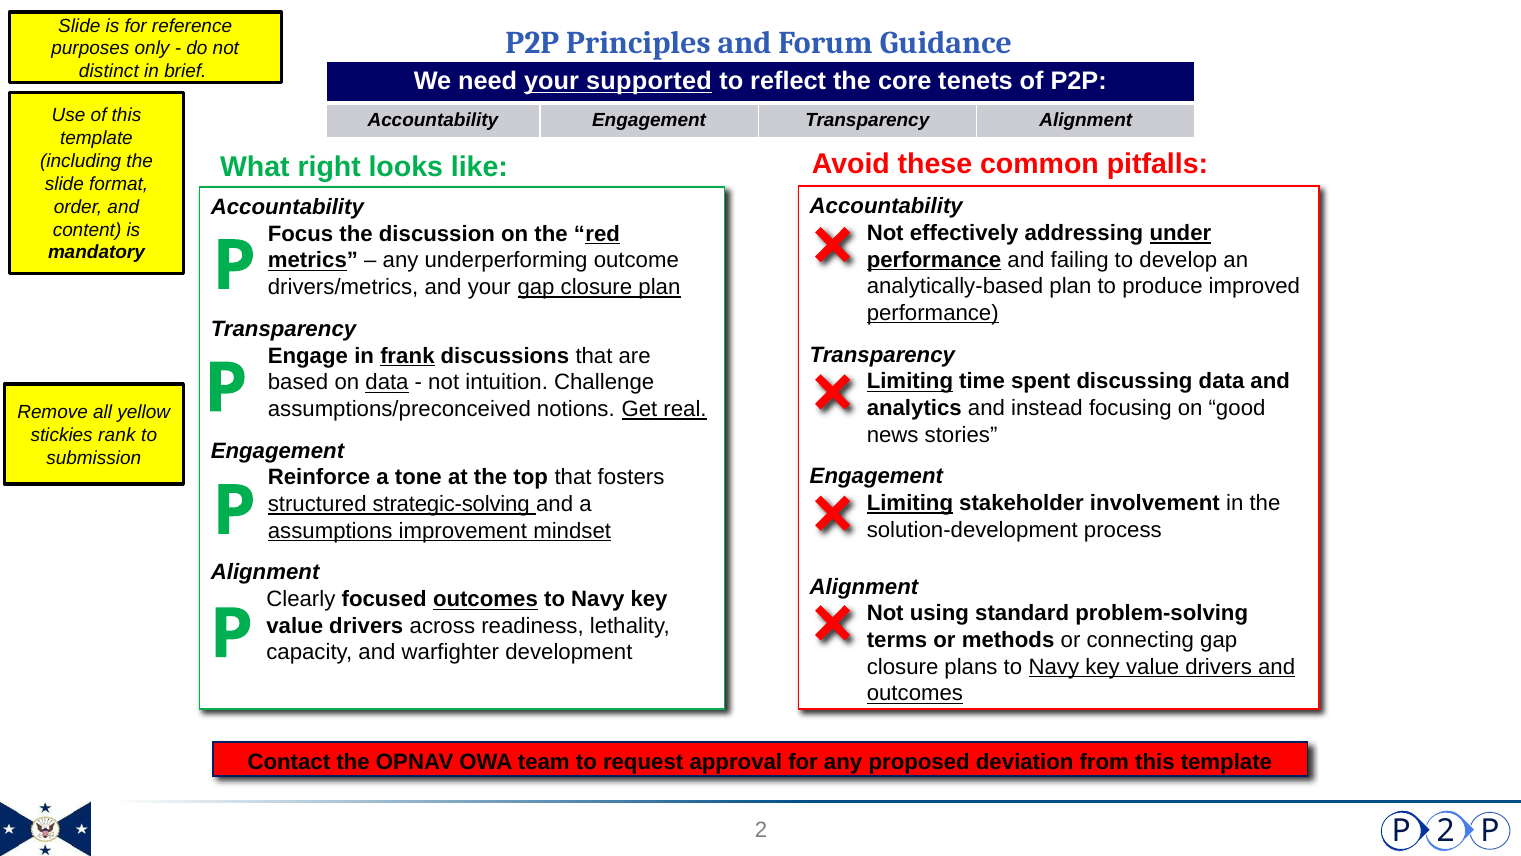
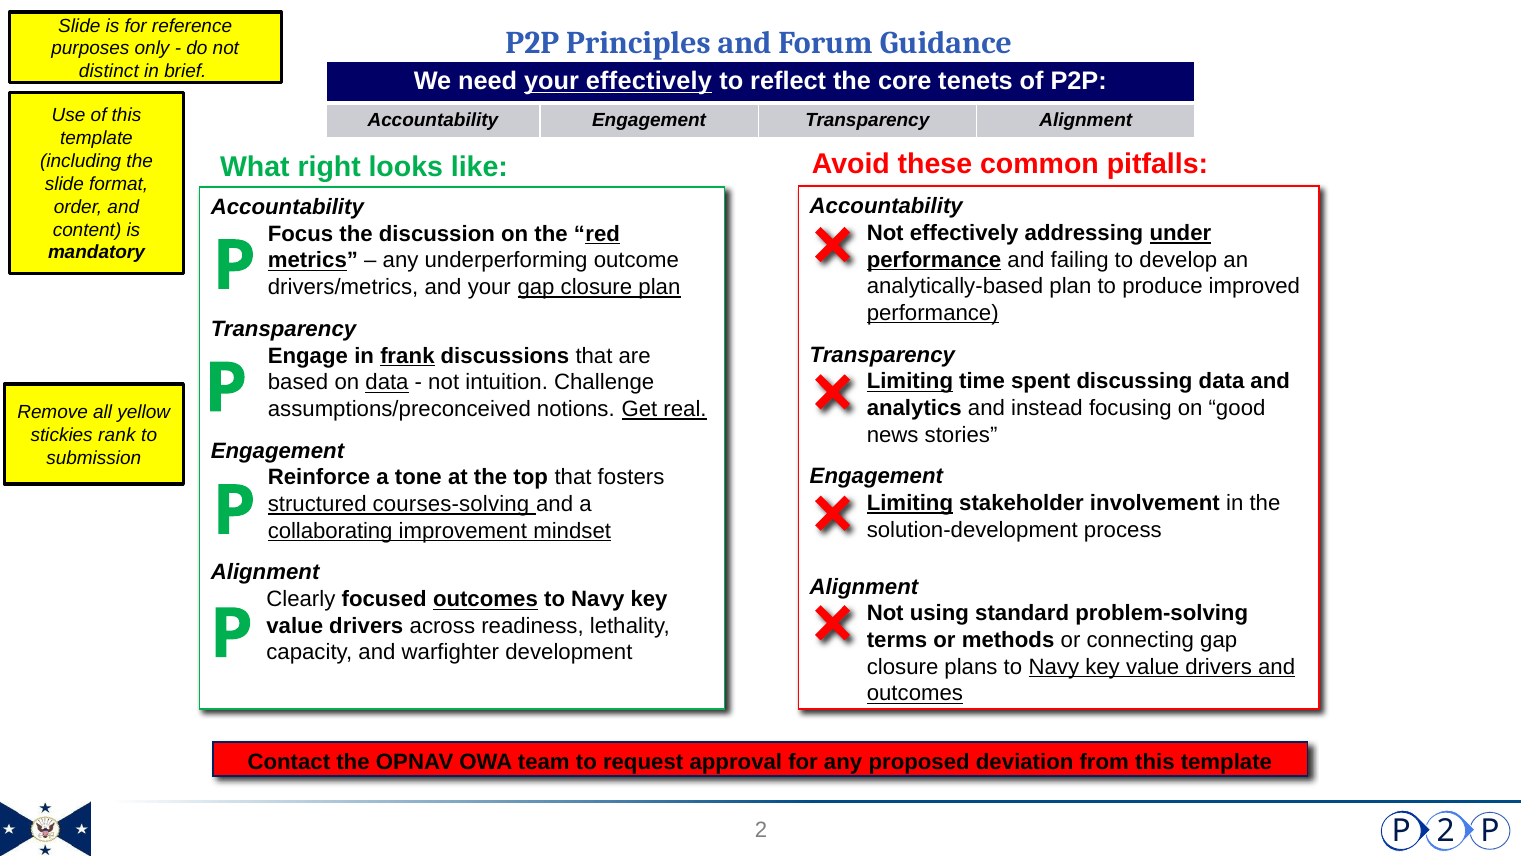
your supported: supported -> effectively (649, 81)
strategic-solving: strategic-solving -> courses-solving (451, 504)
assumptions: assumptions -> collaborating (330, 531)
